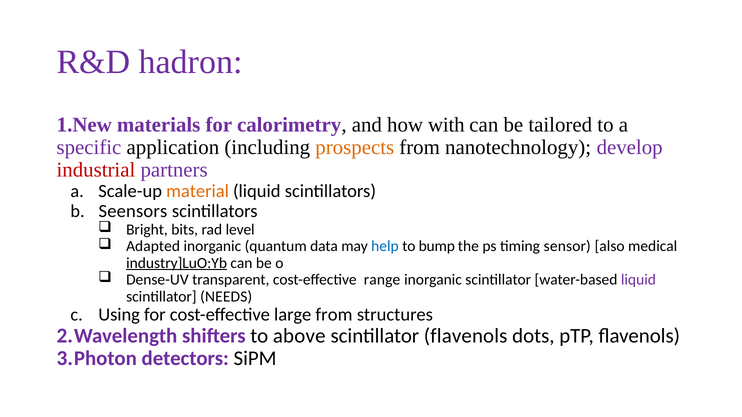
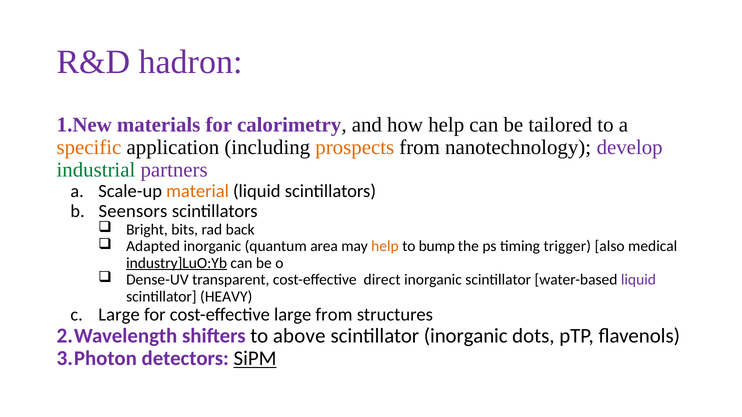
how with: with -> help (446, 125)
specific colour: purple -> orange (89, 148)
industrial colour: red -> green (96, 170)
level: level -> back (240, 230)
data: data -> area (324, 247)
help colour: blue -> orange (385, 247)
sensor: sensor -> trigger (567, 247)
range: range -> direct (382, 280)
NEEDS: NEEDS -> HEAVY (226, 297)
Using: Using -> Large (119, 315)
scintillator flavenols: flavenols -> inorganic (466, 336)
SiPM underline: none -> present (255, 359)
